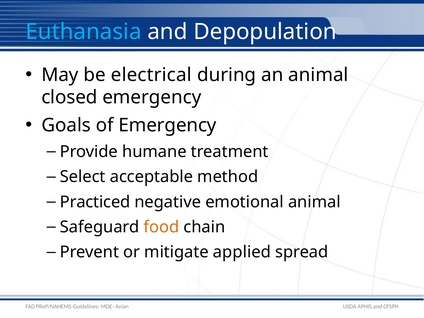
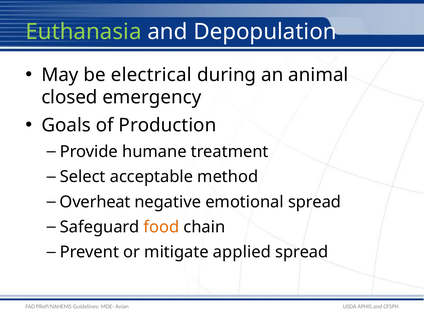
Euthanasia colour: light blue -> light green (84, 32)
of Emergency: Emergency -> Production (167, 125)
Practiced: Practiced -> Overheat (95, 202)
emotional animal: animal -> spread (315, 202)
